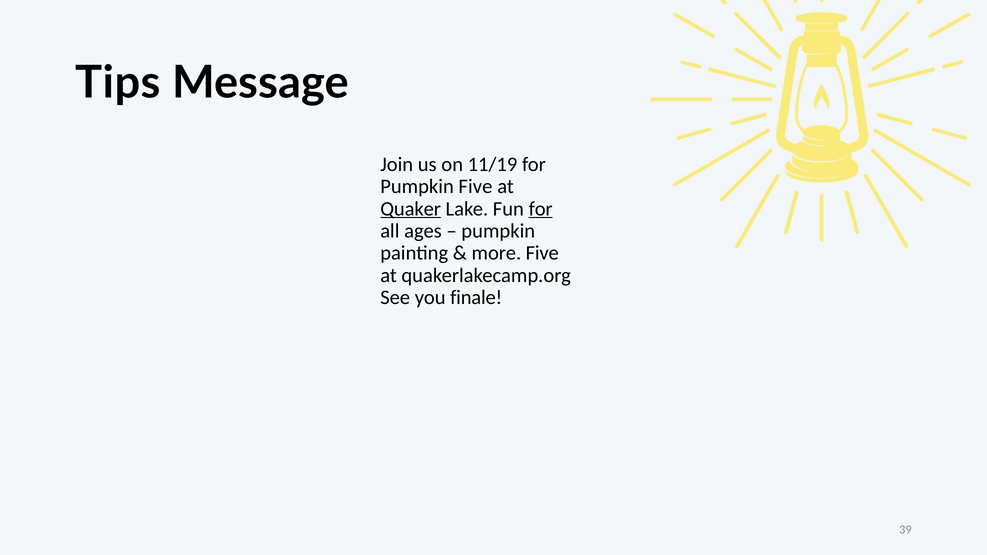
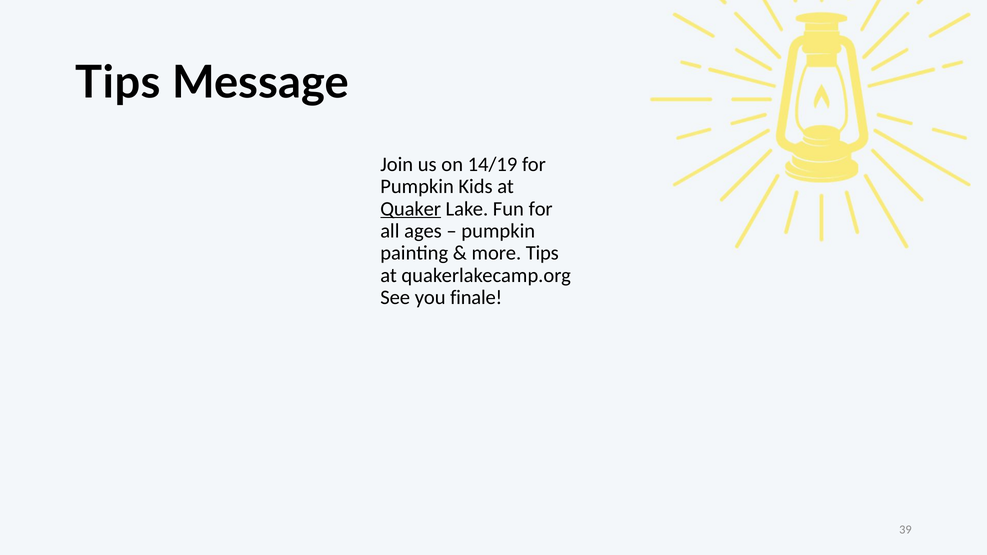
11/19: 11/19 -> 14/19 (492, 164)
Pumpkin Five: Five -> Kids (476, 187)
for underline: present -> none (541, 209)
more Five: Five -> Tips (542, 253)
